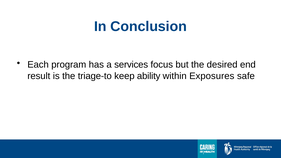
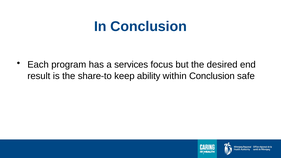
triage-to: triage-to -> share-to (95, 76)
within Exposures: Exposures -> Conclusion (212, 76)
